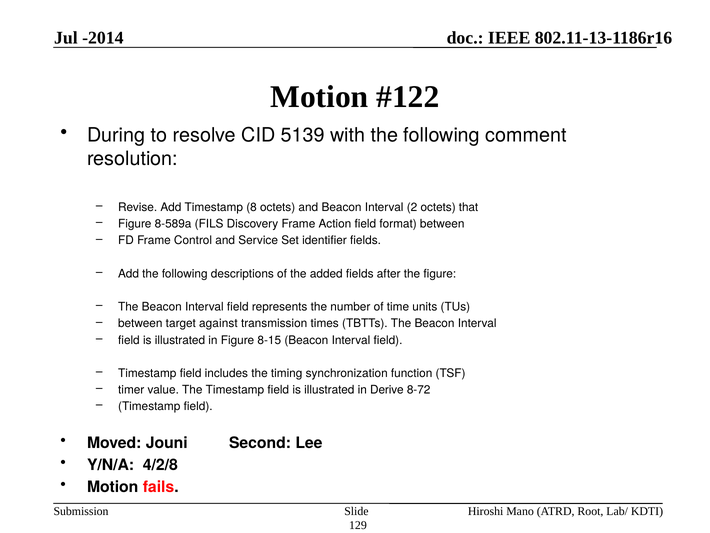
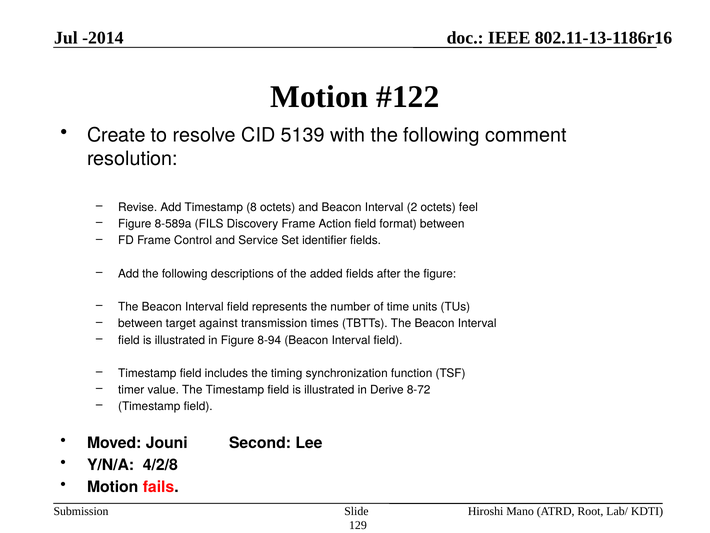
During: During -> Create (116, 135)
that: that -> feel (468, 207)
8-15: 8-15 -> 8-94 (269, 340)
